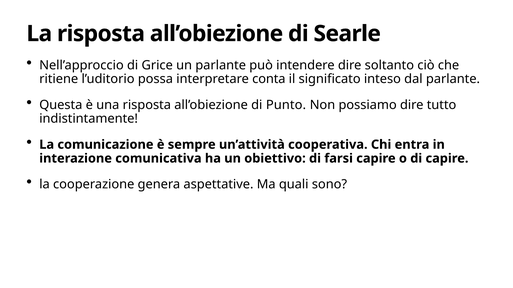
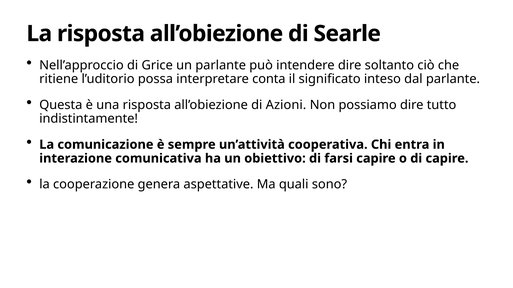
Punto: Punto -> Azioni (286, 105)
